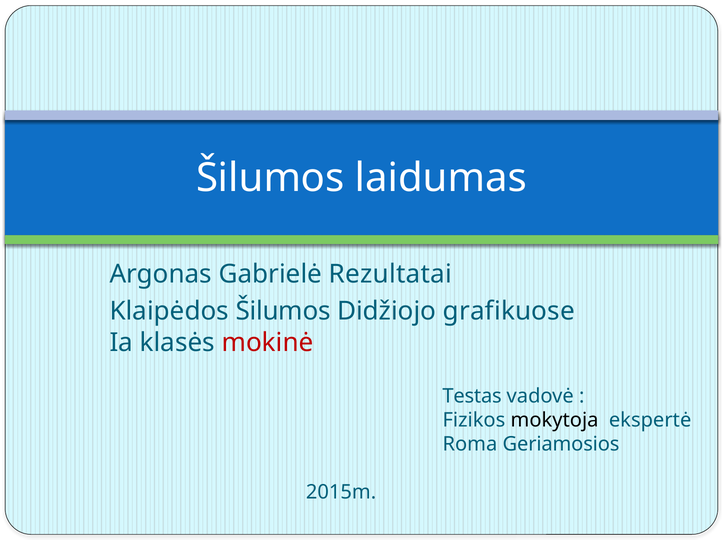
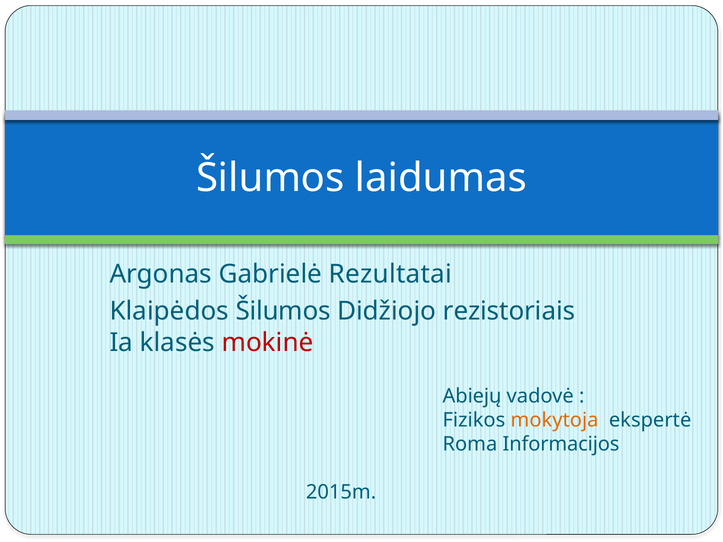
grafikuose: grafikuose -> rezistoriais (509, 311)
Testas: Testas -> Abiejų (472, 396)
mokytoja colour: black -> orange (555, 420)
Geriamosios: Geriamosios -> Informacijos (561, 445)
